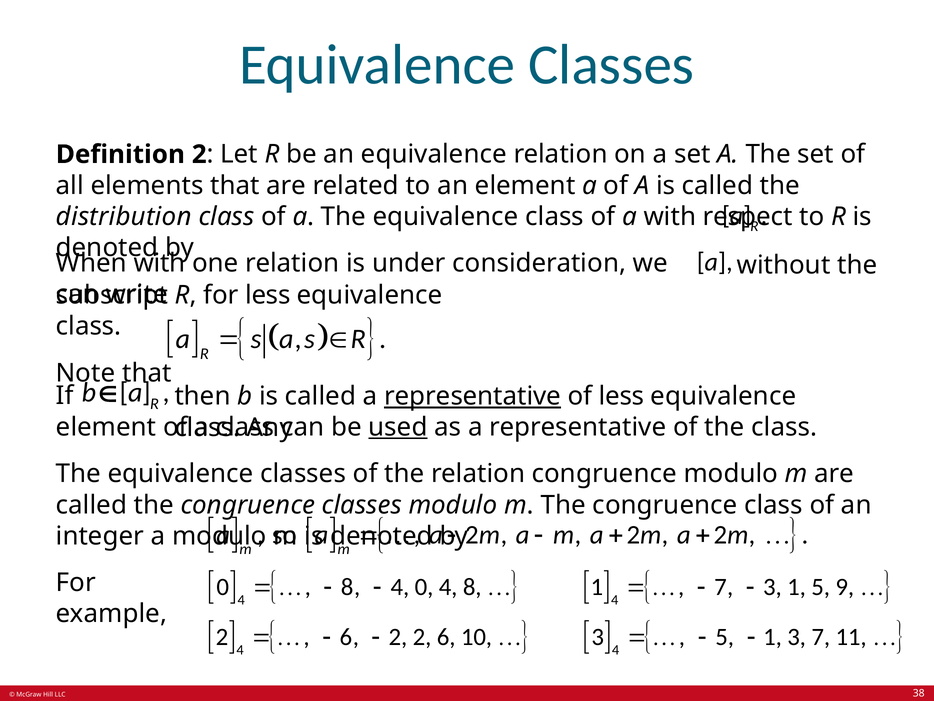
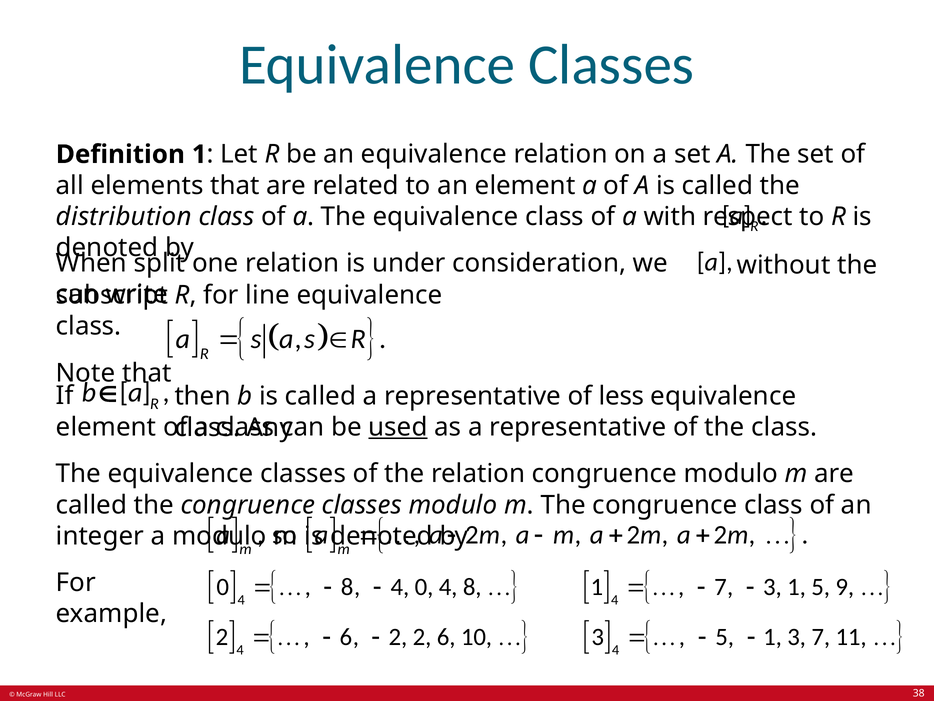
Definition 2: 2 -> 1 (199, 154)
with: with -> split (159, 263)
for less: less -> line (268, 295)
representative underline: present -> none (473, 396)
